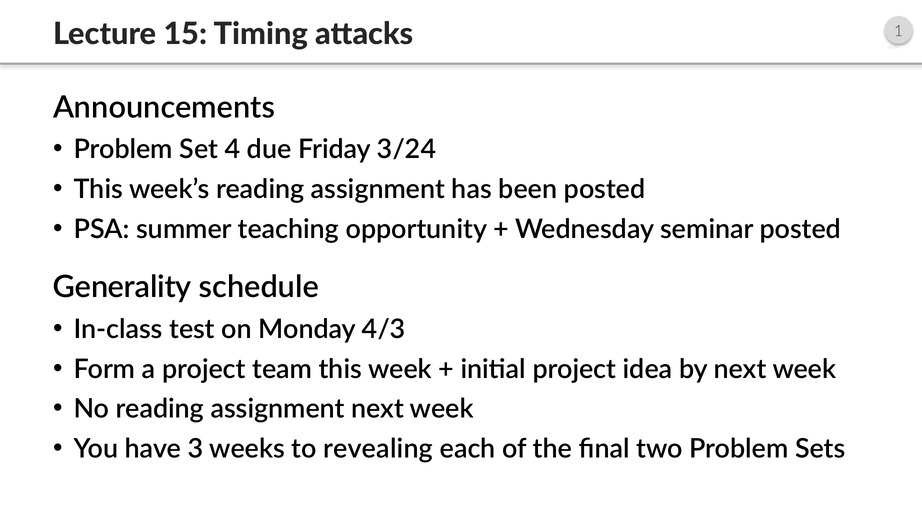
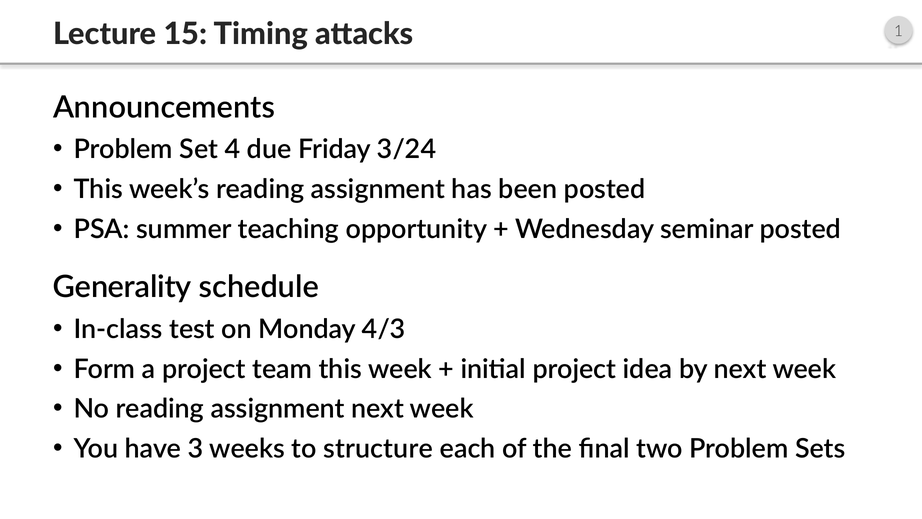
revealing: revealing -> structure (378, 449)
